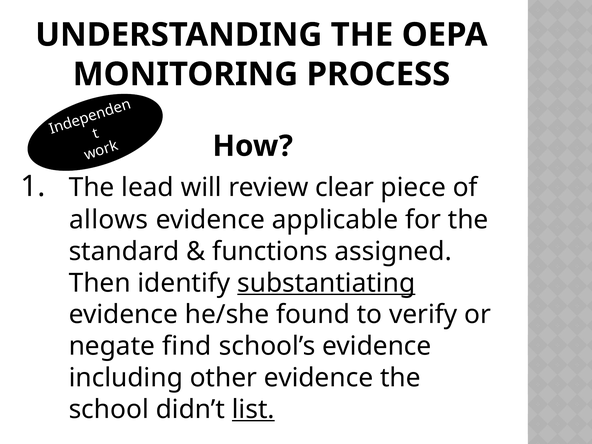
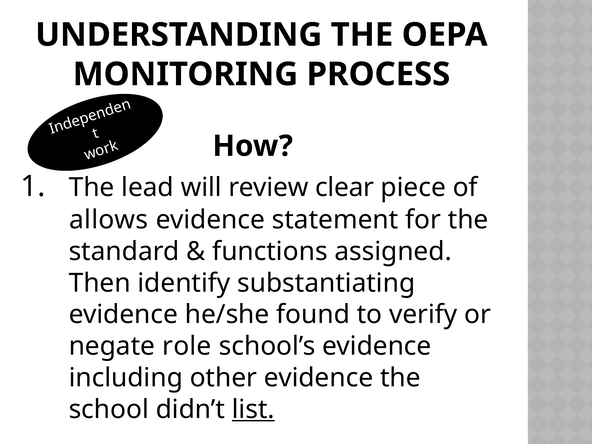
applicable: applicable -> statement (335, 220)
substantiating underline: present -> none (326, 283)
find: find -> role (187, 346)
